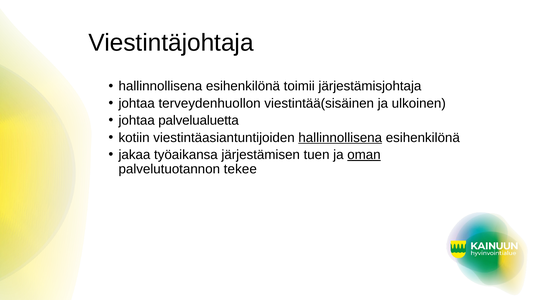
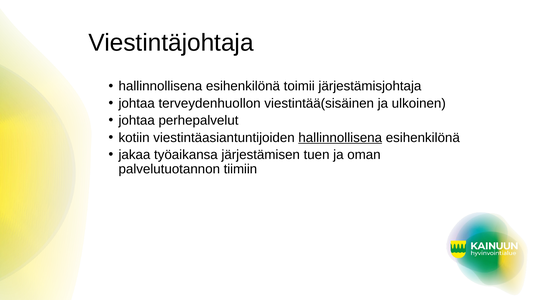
palvelualuetta: palvelualuetta -> perhepalvelut (198, 120)
oman underline: present -> none (364, 155)
tekee: tekee -> tiimiin (240, 169)
